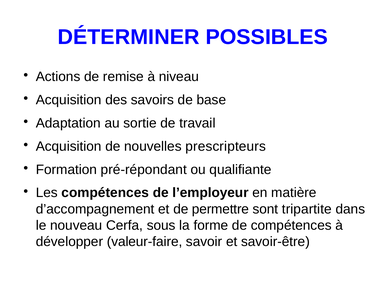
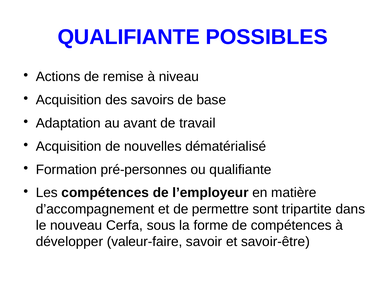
DÉTERMINER: DÉTERMINER -> QUALIFIANTE (129, 37)
sortie: sortie -> avant (140, 123)
prescripteurs: prescripteurs -> dématérialisé (226, 147)
pré-répondant: pré-répondant -> pré-personnes (144, 170)
